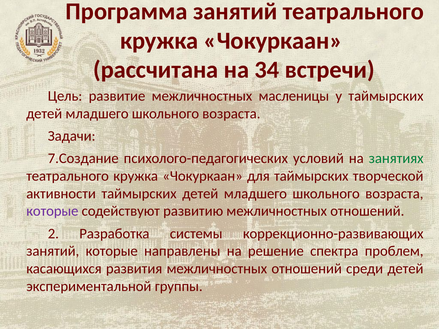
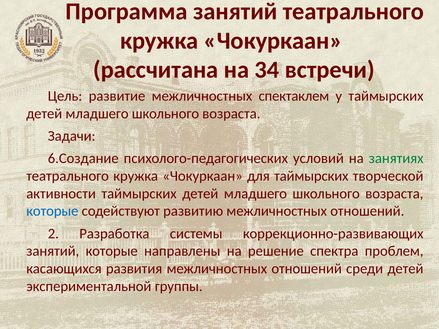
масленицы: масленицы -> спектаклем (294, 96)
7.Создание: 7.Создание -> 6.Создание (83, 159)
которые colour: purple -> blue (52, 211)
